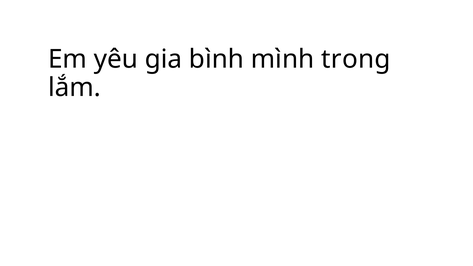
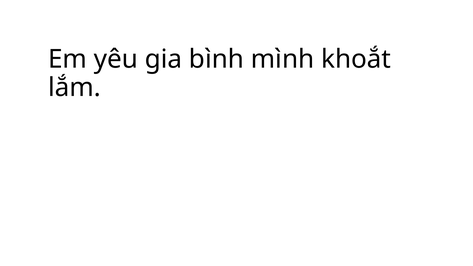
trong: trong -> khoắt (356, 59)
